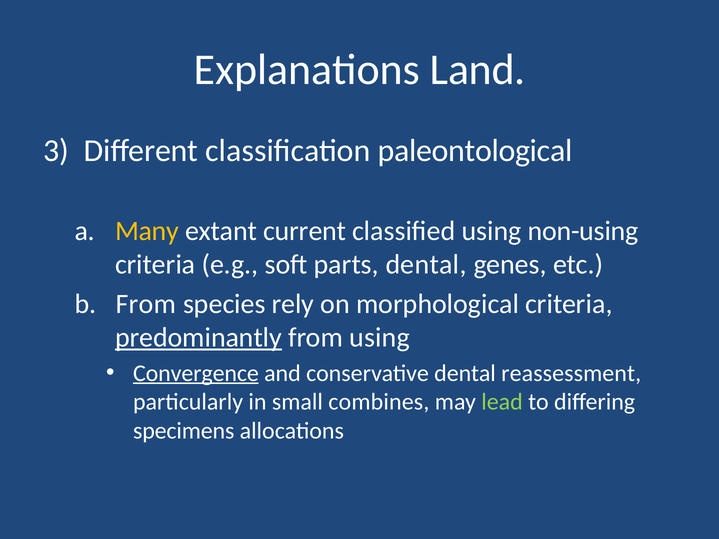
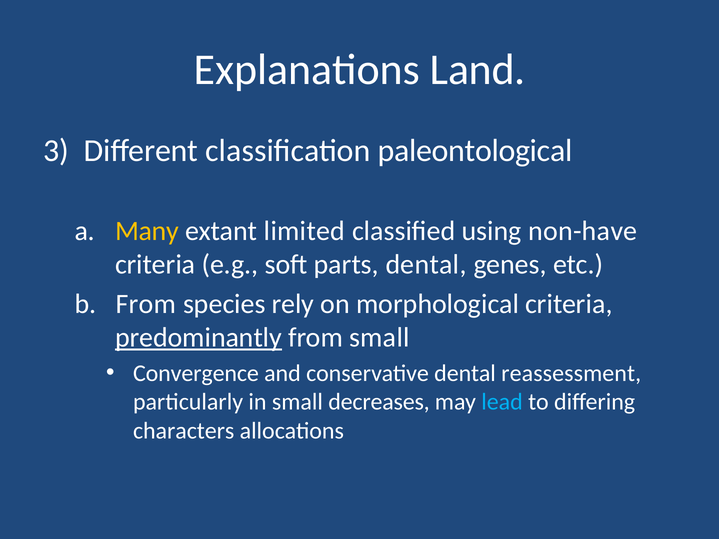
current: current -> limited (304, 231)
non-using: non-using -> non-have (583, 231)
from using: using -> small (379, 338)
Convergence underline: present -> none (196, 373)
combines: combines -> decreases (379, 402)
lead colour: light green -> light blue (502, 402)
specimens: specimens -> characters (184, 431)
